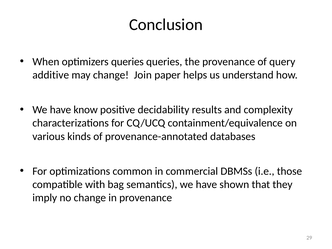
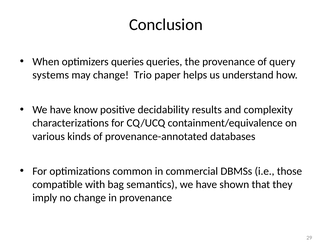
additive: additive -> systems (51, 75)
Join: Join -> Trio (143, 75)
